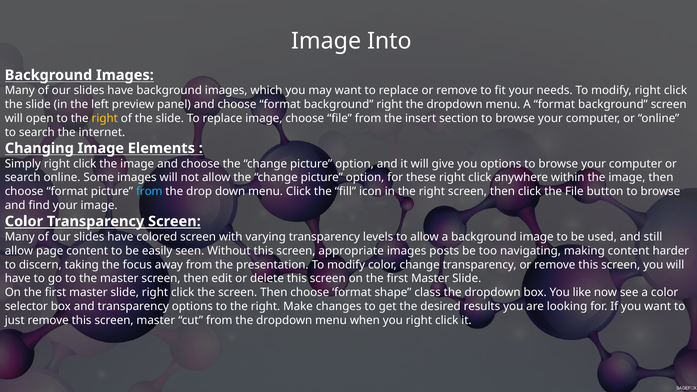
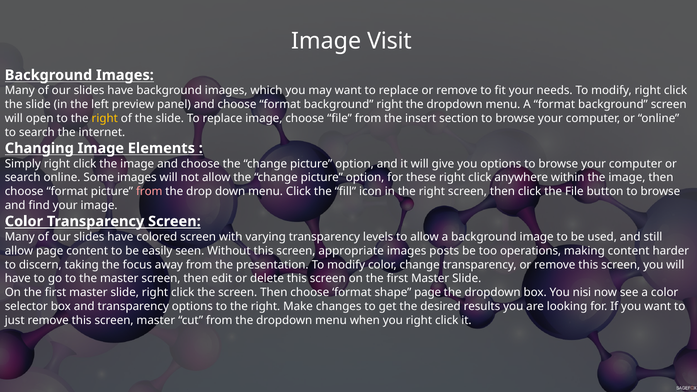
Into: Into -> Visit (389, 41)
from colour: light blue -> pink (149, 192)
navigating: navigating -> operations (531, 251)
shape class: class -> page (428, 293)
like: like -> nisi (582, 293)
